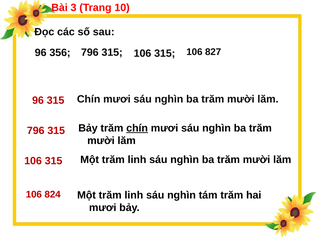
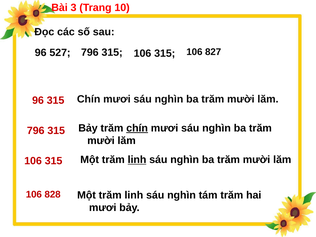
356: 356 -> 527 (60, 53)
linh underline: none -> present (137, 160)
824: 824 -> 828 (53, 195)
